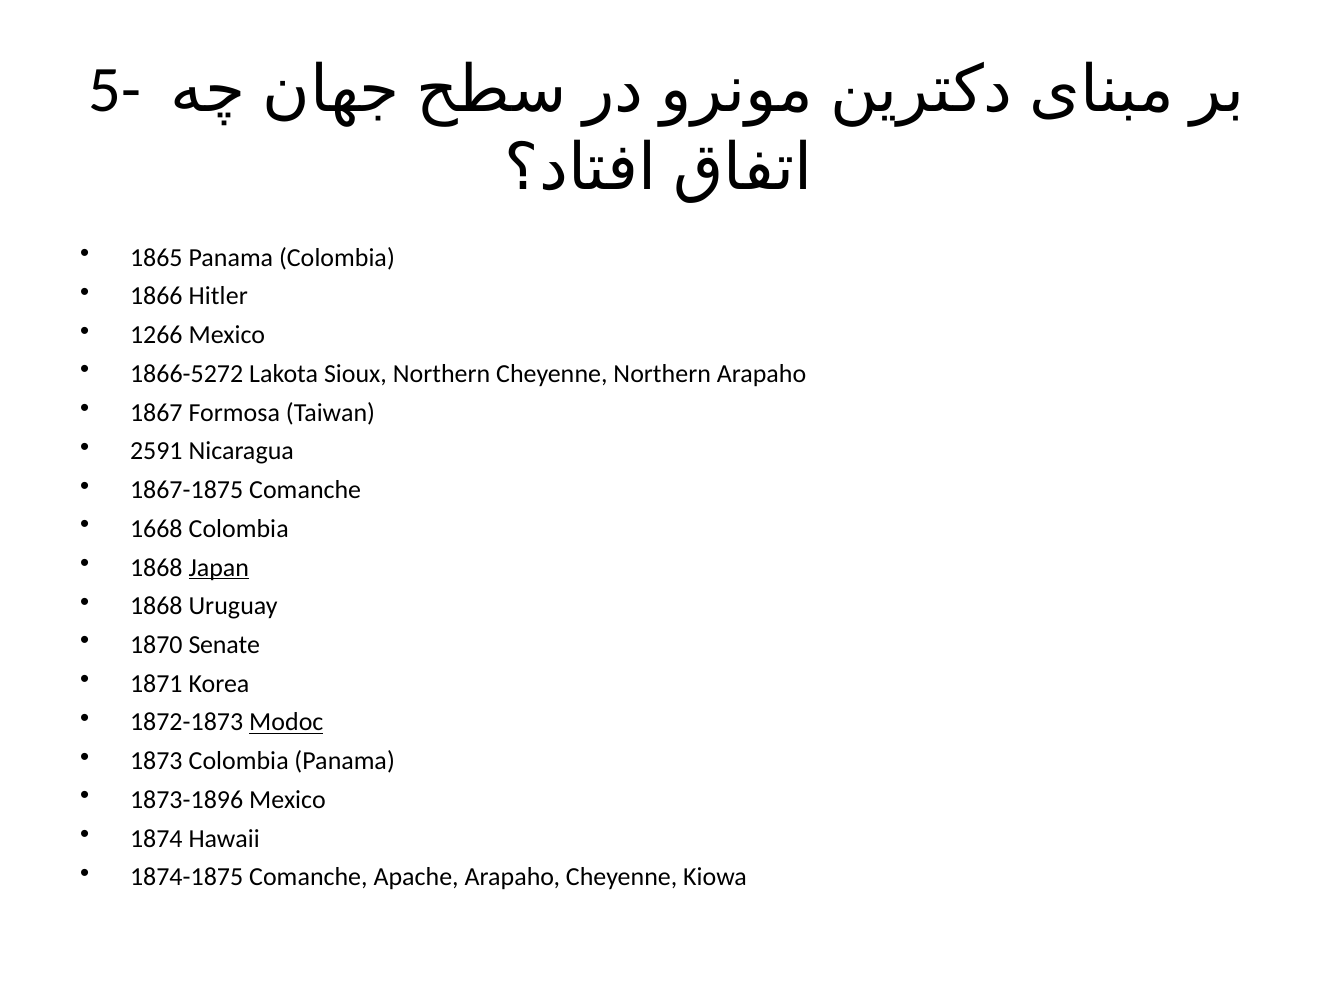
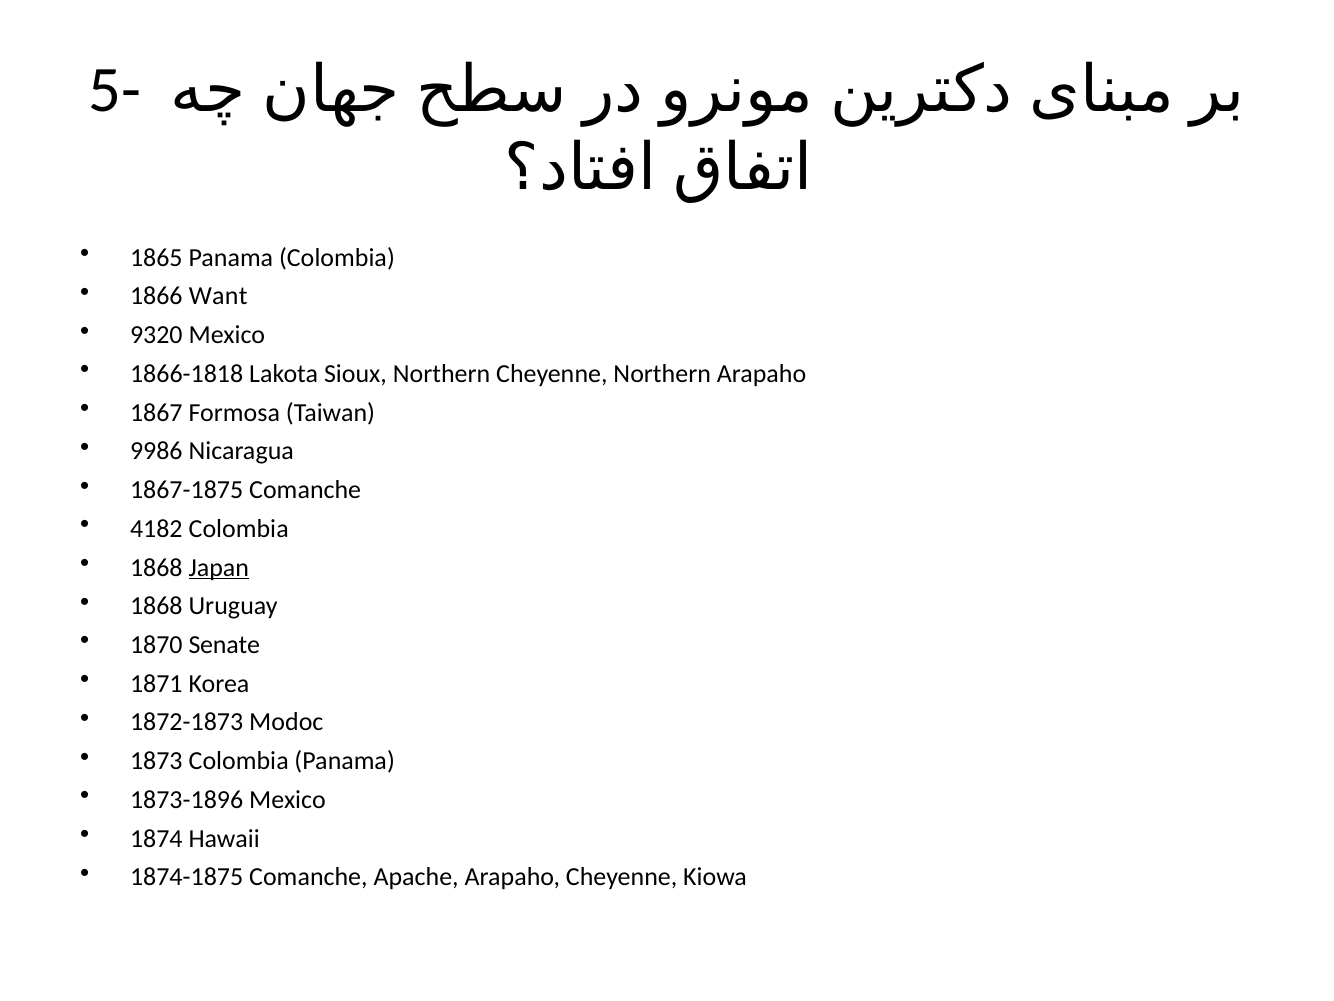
Hitler: Hitler -> Want (218, 296)
1266: 1266 -> 9320 (156, 335)
1866-5272: 1866-5272 -> 1866-1818 (187, 374)
2591: 2591 -> 9986 (156, 451)
1668: 1668 -> 4182 (156, 528)
Modoc underline: present -> none (286, 722)
